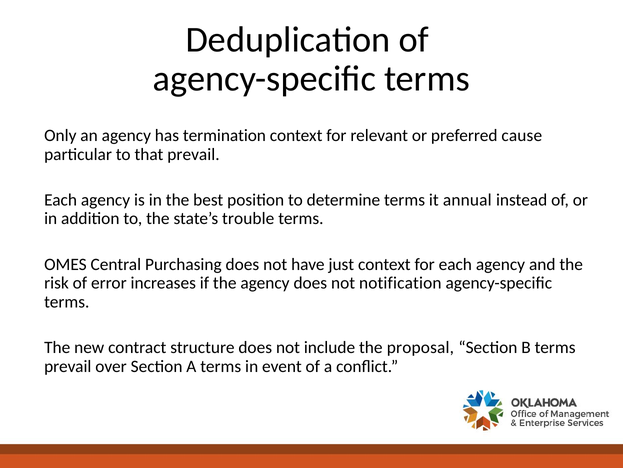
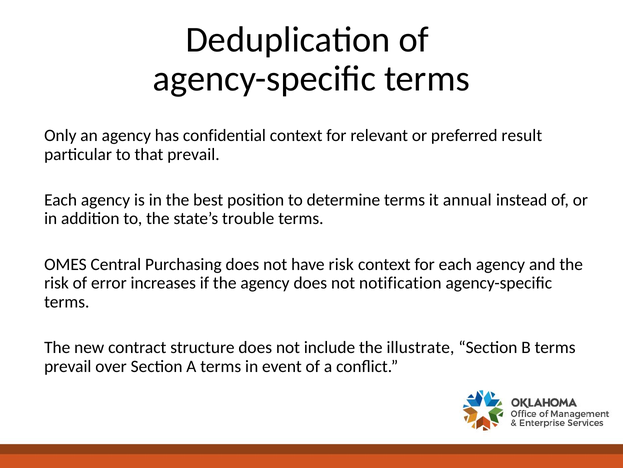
termination: termination -> confidential (224, 135)
cause: cause -> result (522, 135)
have just: just -> risk (341, 264)
proposal: proposal -> illustrate (420, 347)
